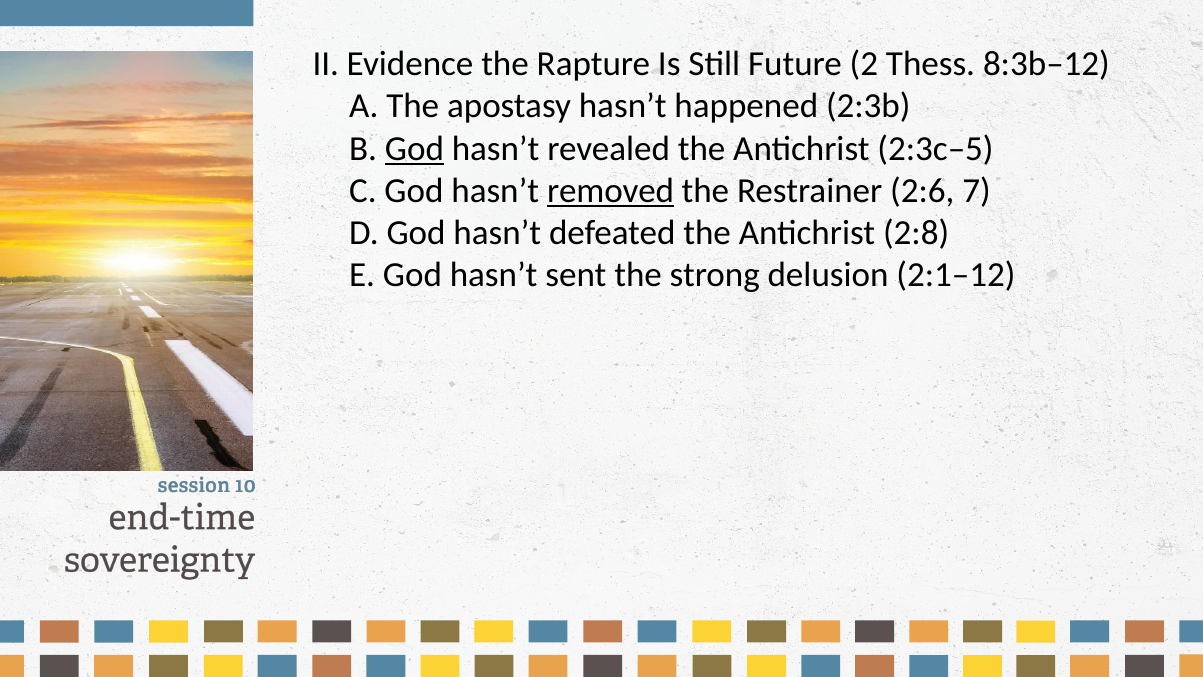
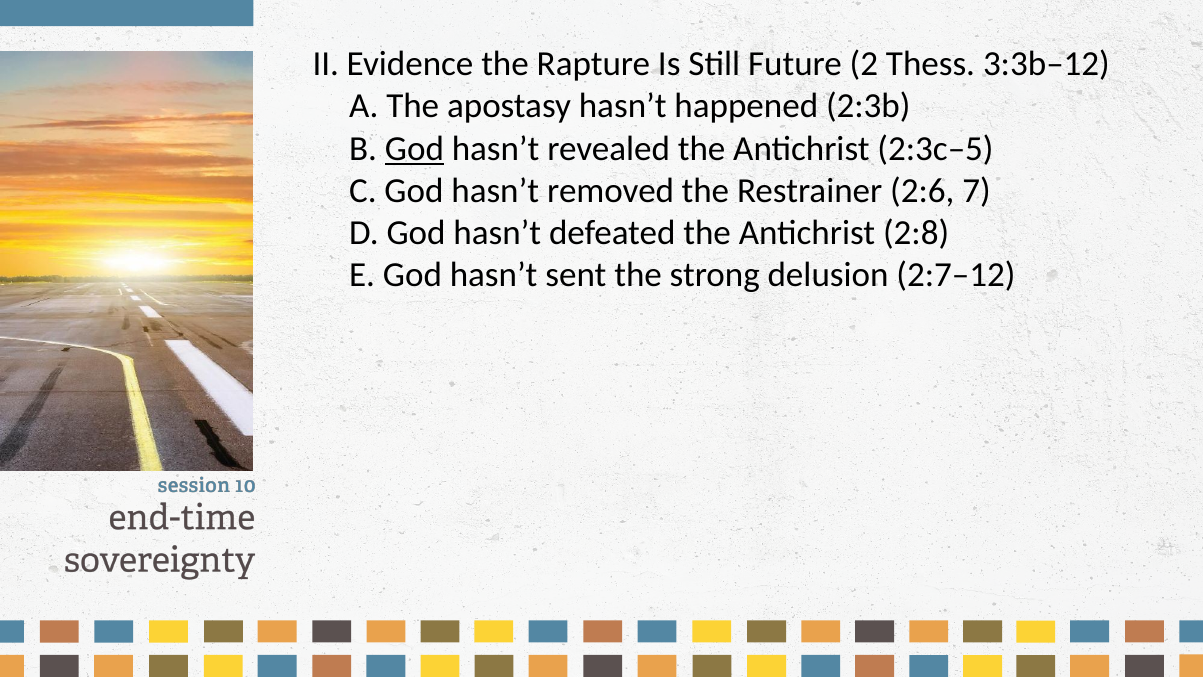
8:3b–12: 8:3b–12 -> 3:3b–12 (1046, 64)
removed underline: present -> none (611, 191)
2:1–12: 2:1–12 -> 2:7–12 (956, 275)
